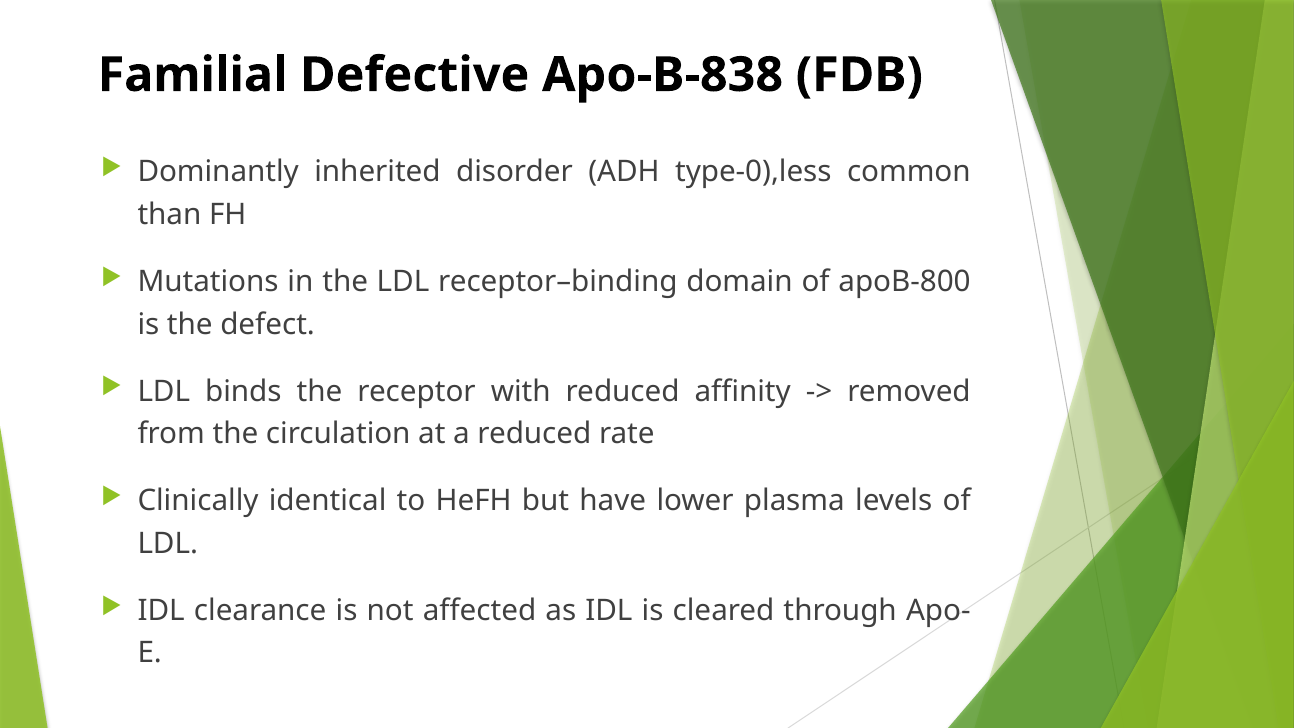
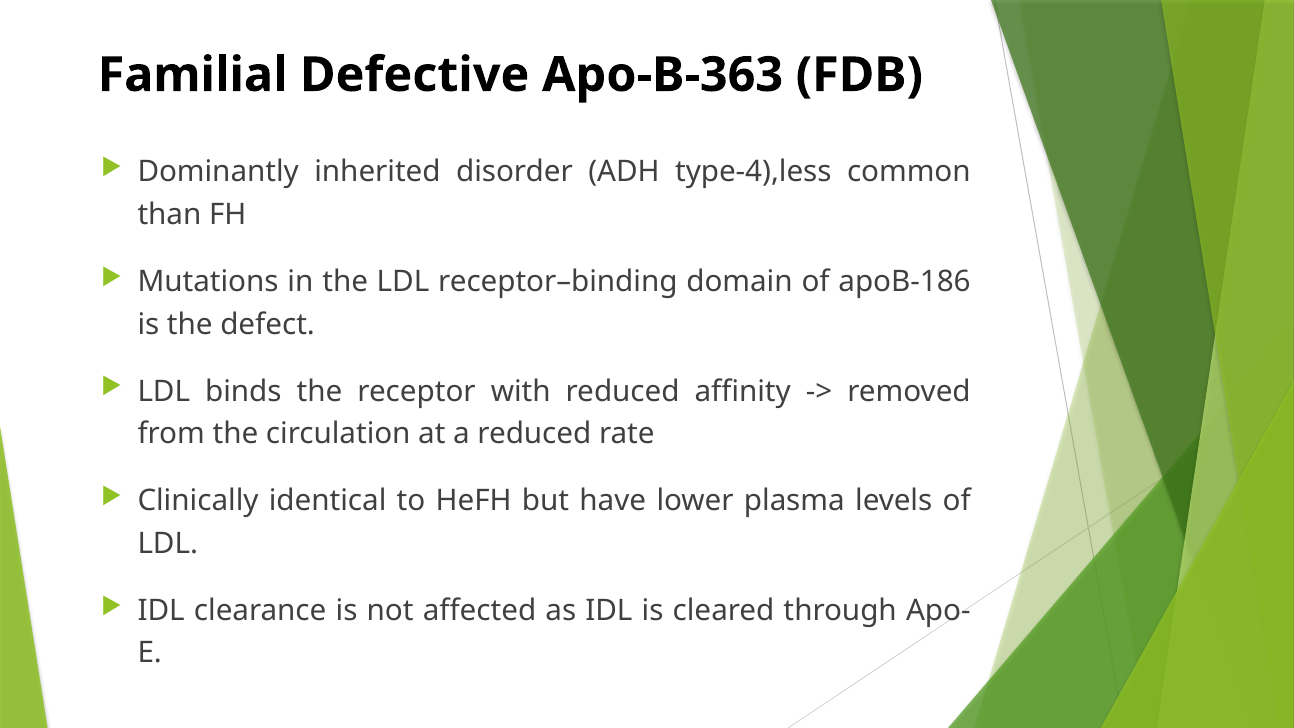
Apo-B-838: Apo-B-838 -> Apo-B-363 (663, 75)
type-0),less: type-0),less -> type-4),less (753, 172)
apoB-800: apoB-800 -> apoB-186 (905, 282)
